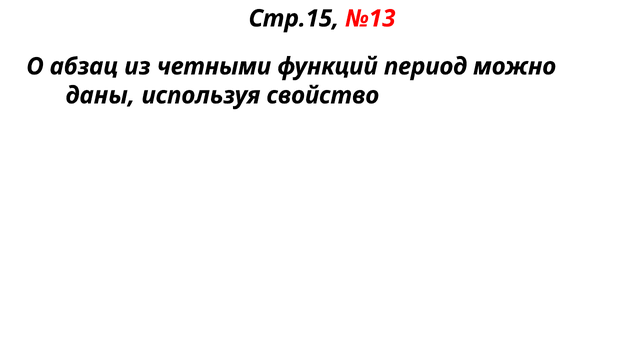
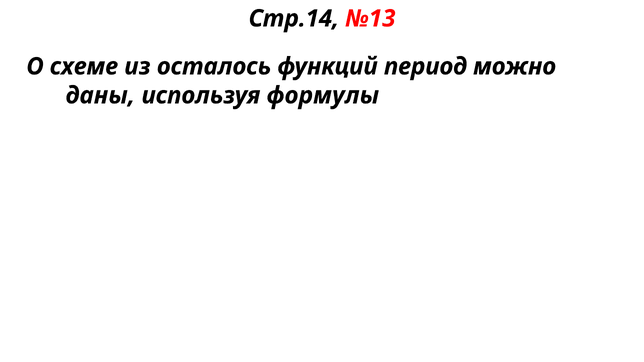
Стр.15: Стр.15 -> Стр.14 (294, 19)
абзац: абзац -> схеме (84, 67)
четными: четными -> осталось (214, 67)
свойство: свойство -> формулы (323, 96)
